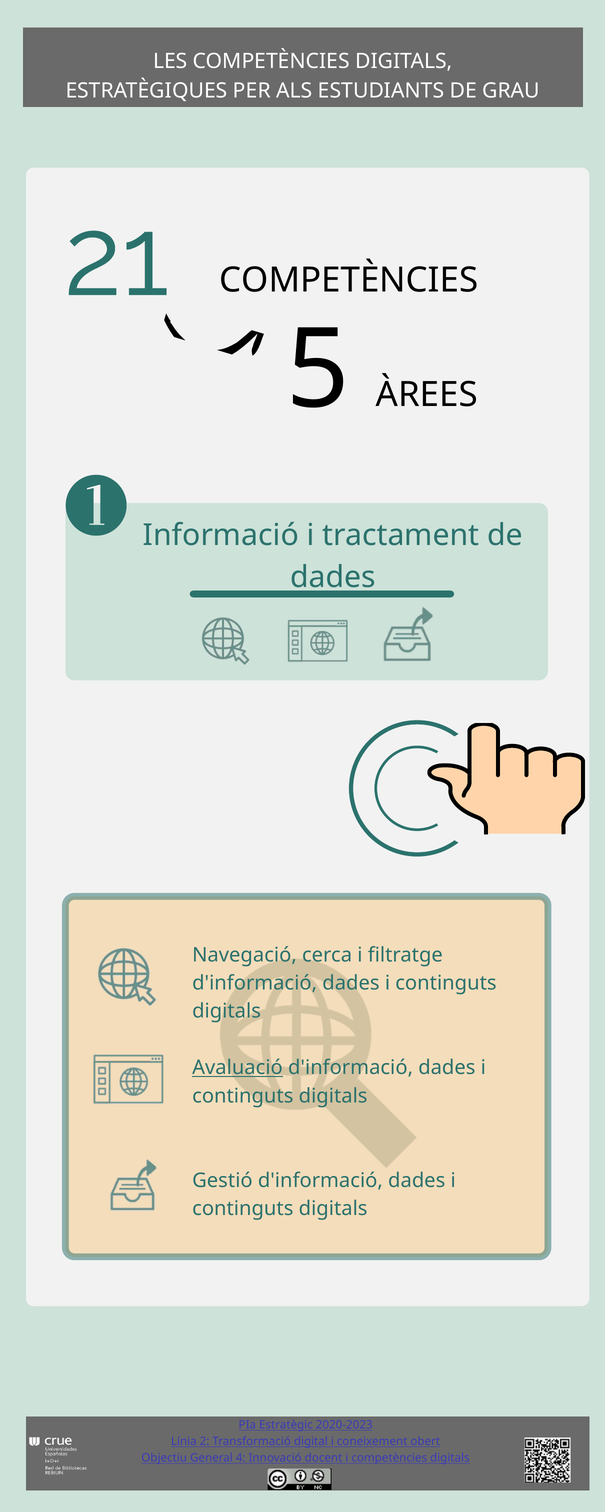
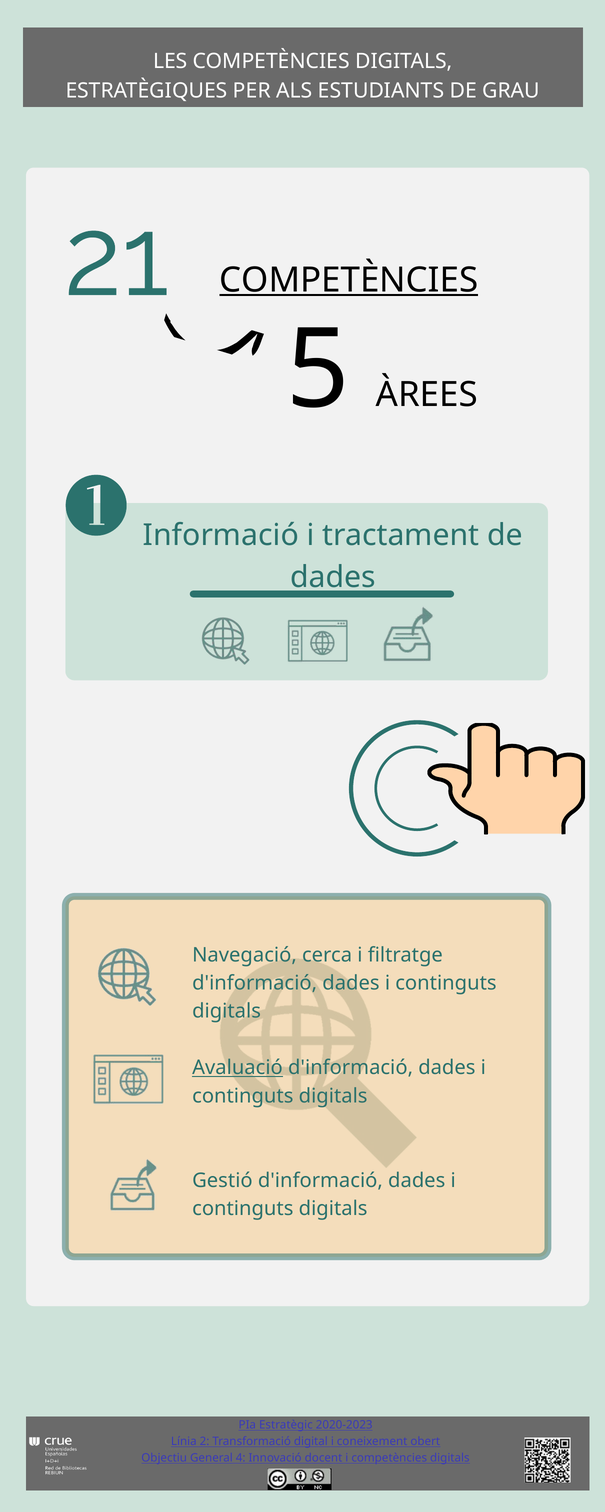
COMPETÈNCIES underline: none -> present (349, 280)
